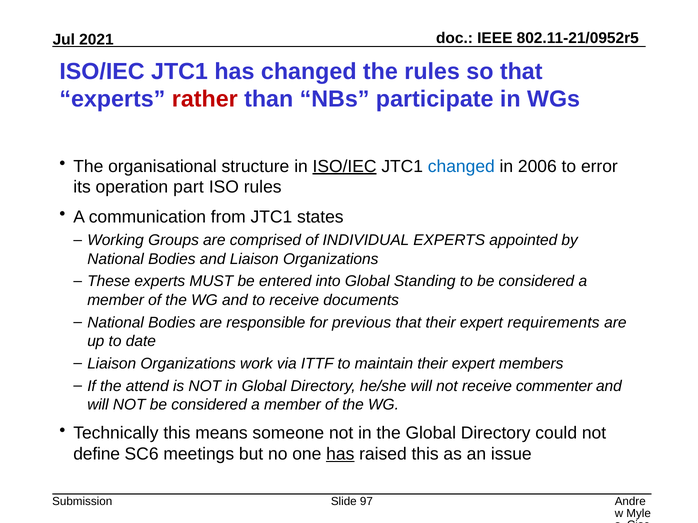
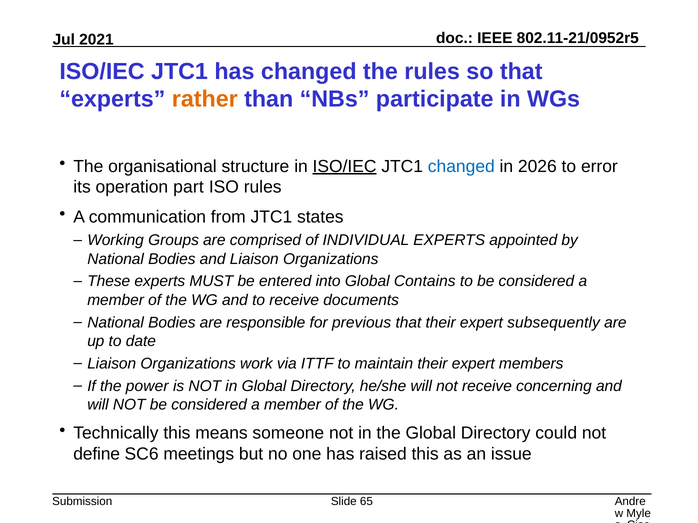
rather colour: red -> orange (205, 99)
2006: 2006 -> 2026 (537, 166)
Standing: Standing -> Contains (425, 282)
requirements: requirements -> subsequently (554, 323)
attend: attend -> power (147, 386)
commenter: commenter -> concerning (554, 386)
has underline: present -> none (340, 454)
97: 97 -> 65 (366, 502)
